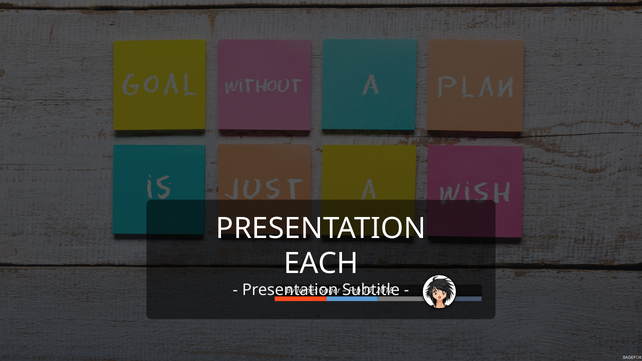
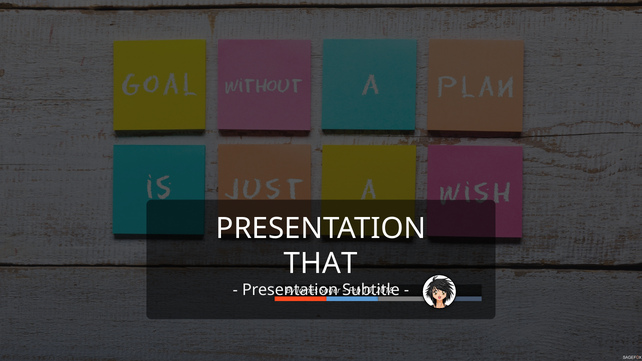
EACH: EACH -> THAT (321, 264)
